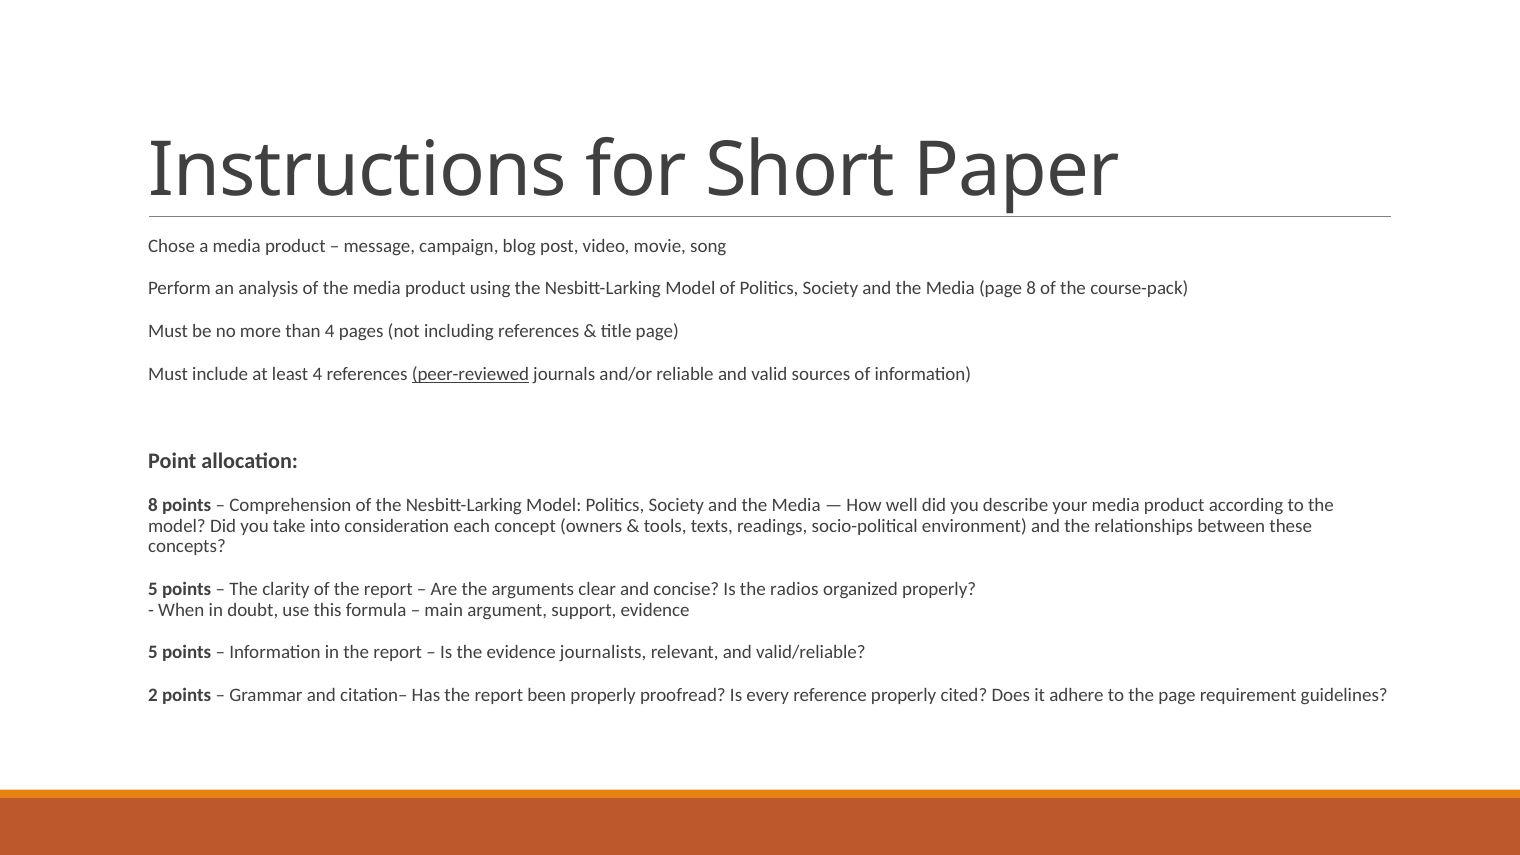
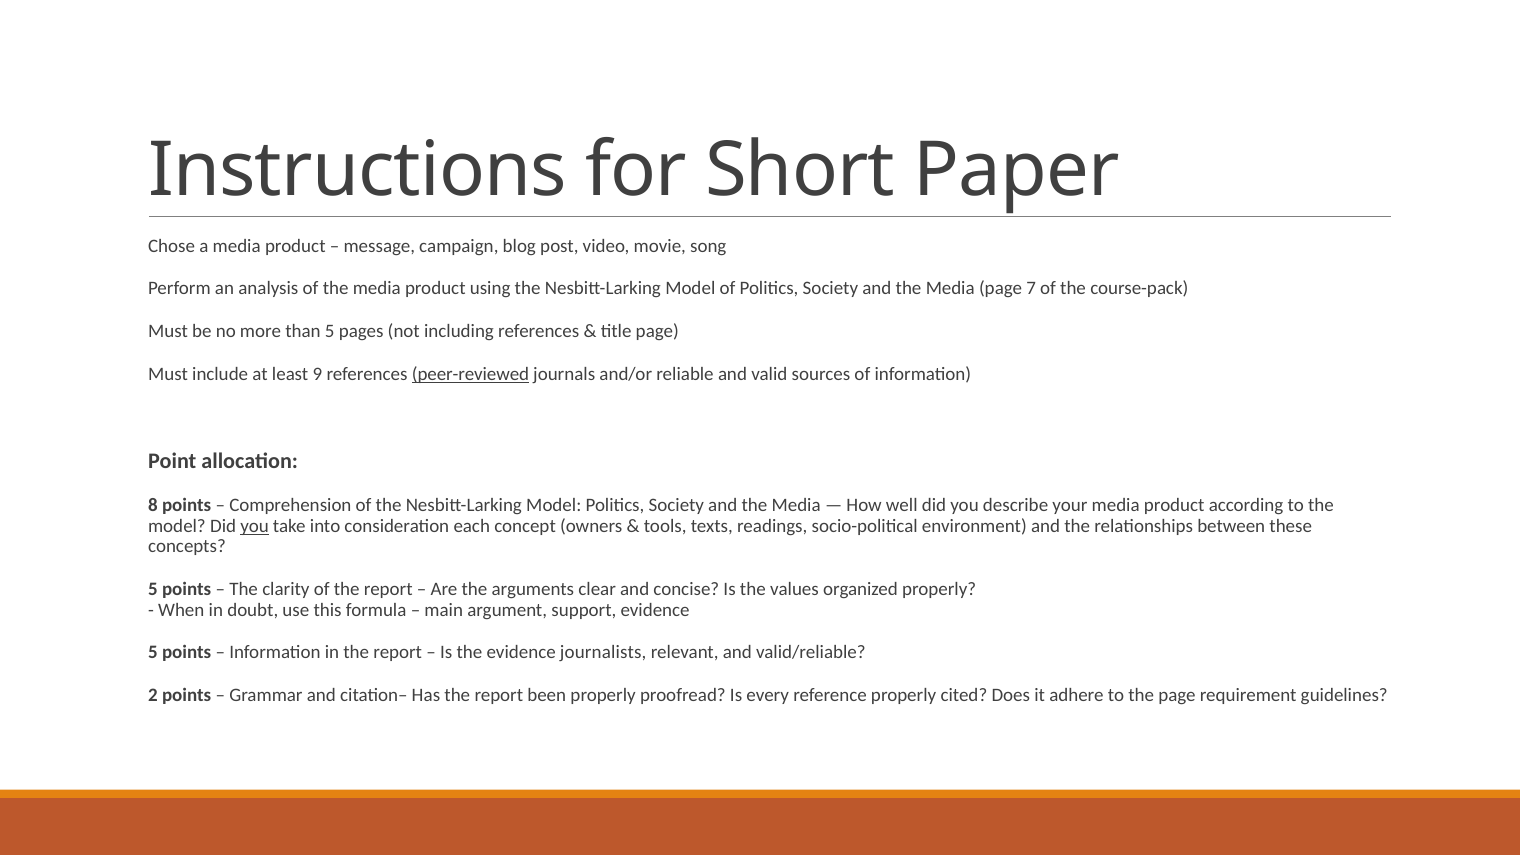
page 8: 8 -> 7 (1031, 289)
than 4: 4 -> 5 (330, 331)
least 4: 4 -> 9 (318, 374)
you underline: none -> present (255, 526)
radios: radios -> values (794, 589)
